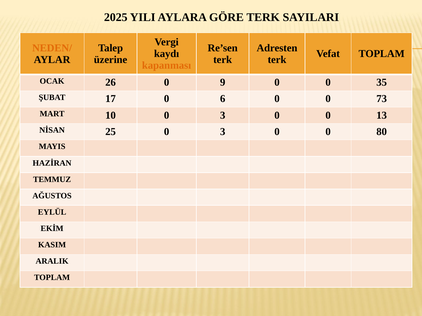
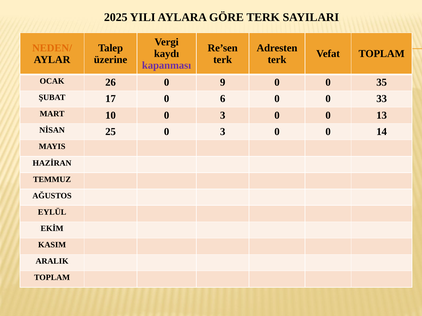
kapanması colour: orange -> purple (167, 66)
73: 73 -> 33 (382, 99)
80: 80 -> 14 (382, 132)
